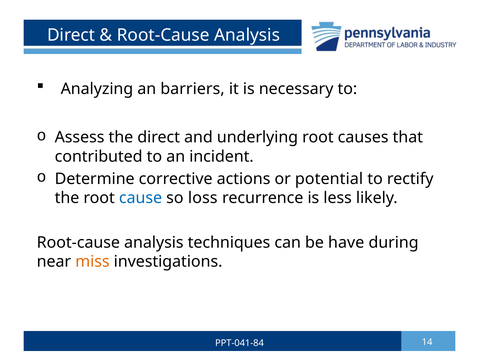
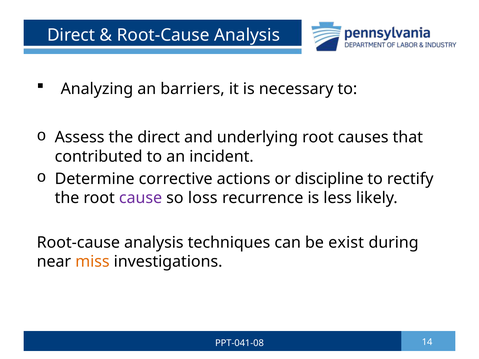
potential: potential -> discipline (329, 179)
cause colour: blue -> purple (141, 198)
have: have -> exist (346, 243)
PPT-041-84: PPT-041-84 -> PPT-041-08 (239, 343)
